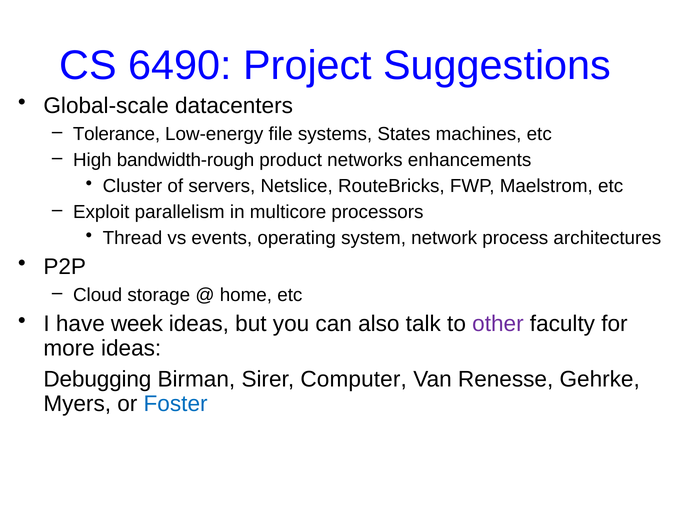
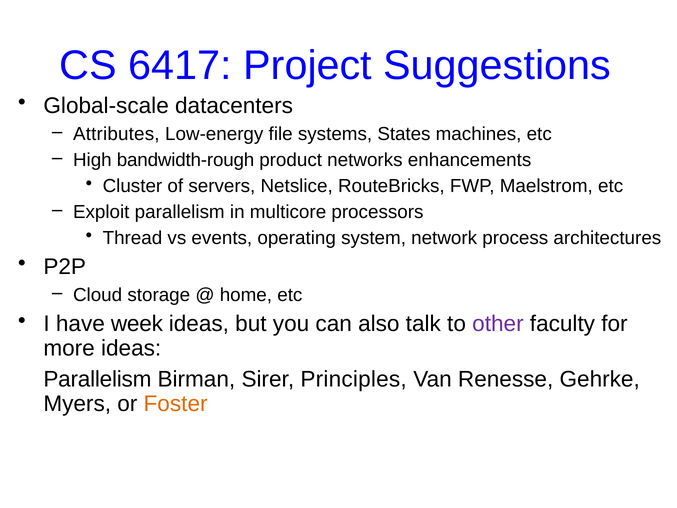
6490: 6490 -> 6417 (180, 66)
Tolerance: Tolerance -> Attributes (116, 134)
Debugging: Debugging -> Parallelism (97, 379)
Computer: Computer -> Principles (354, 379)
Foster colour: blue -> orange (176, 404)
